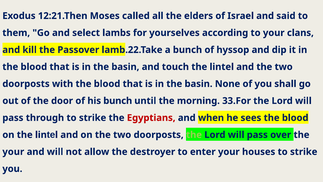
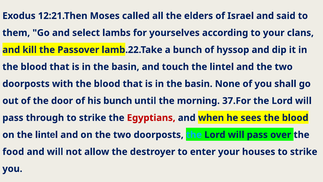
33.For: 33.For -> 37.For (237, 101)
the colour: light green -> light blue (194, 135)
your: your -> food (13, 152)
